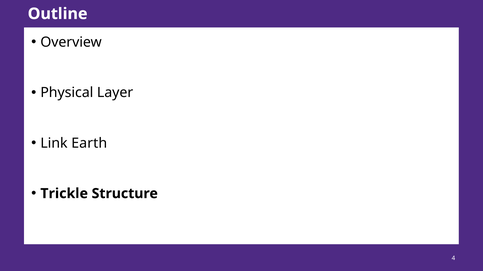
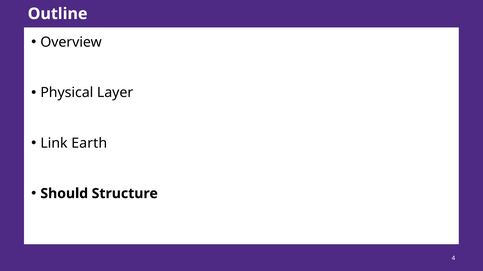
Trickle: Trickle -> Should (64, 194)
